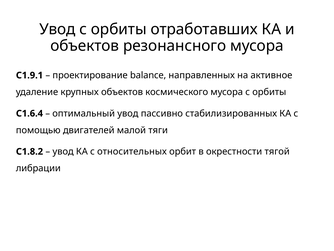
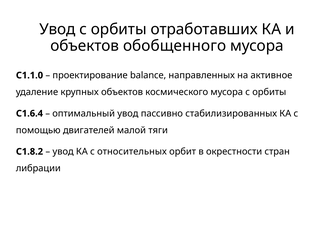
резонансного: резонансного -> обобщенного (175, 46)
С1.9.1: С1.9.1 -> С1.1.0 (29, 75)
тягой: тягой -> стран (277, 151)
